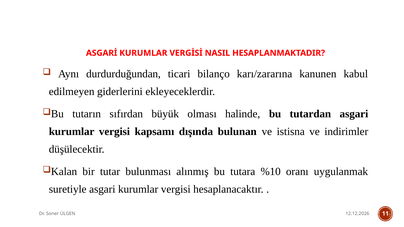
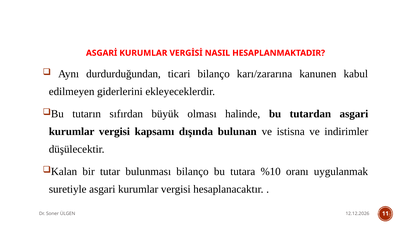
bulunması alınmış: alınmış -> bilanço (193, 172)
